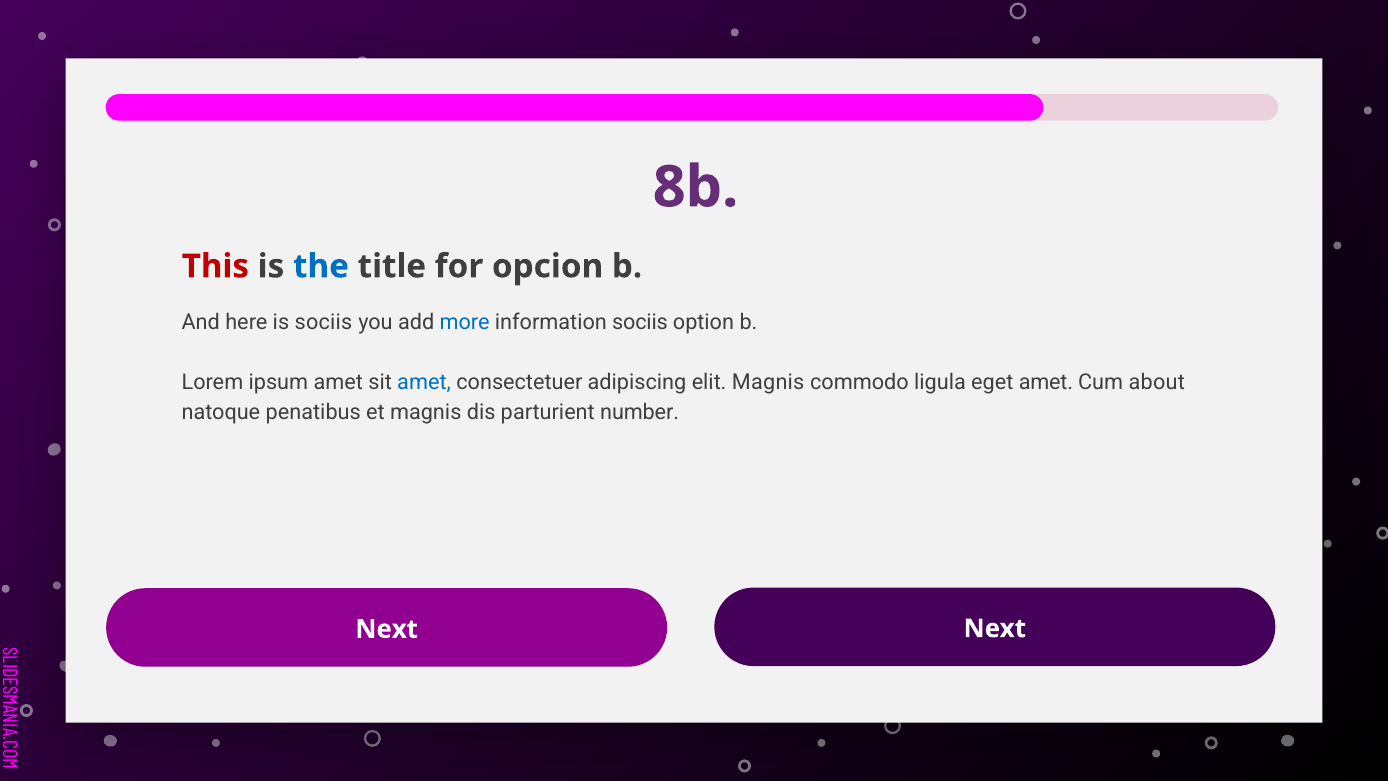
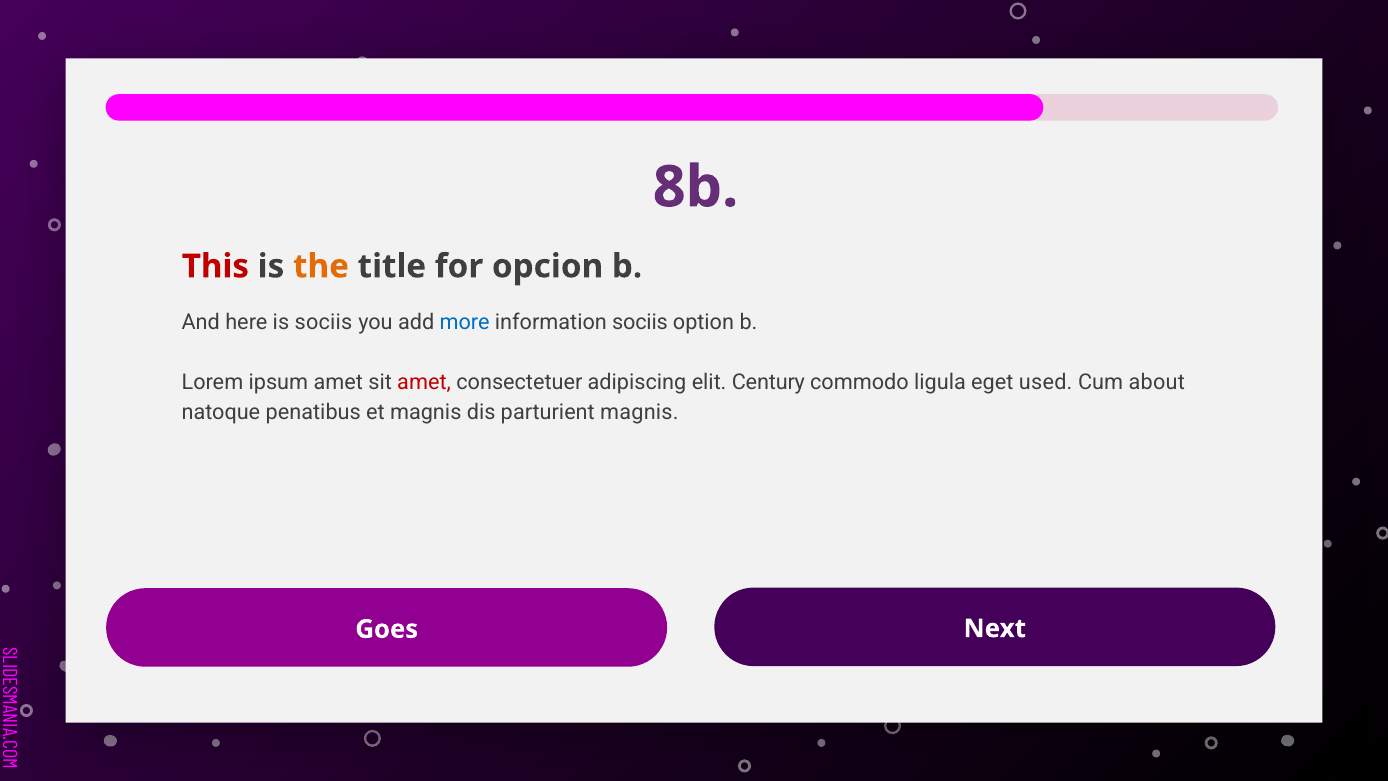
the colour: blue -> orange (321, 266)
amet colour: blue -> red (424, 382)
elit Magnis: Magnis -> Century (768, 382)
eget amet: amet -> used (1046, 382)
parturient number: number -> magnis (639, 412)
Next: Next -> Goes (387, 629)
